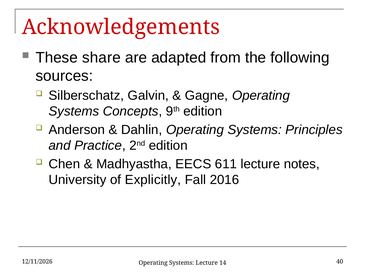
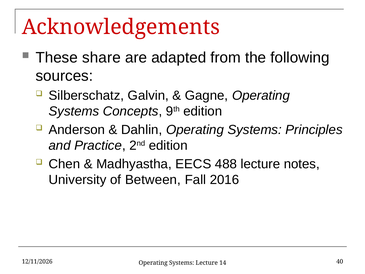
611: 611 -> 488 (226, 164)
Explicitly: Explicitly -> Between (153, 180)
